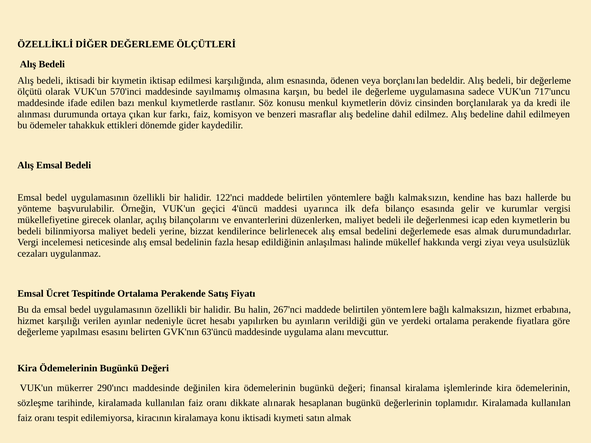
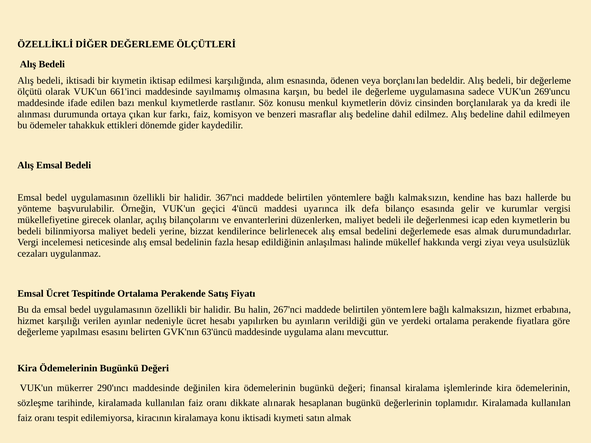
570'inci: 570'inci -> 661'inci (126, 92)
717'uncu: 717'uncu -> 269'uncu (552, 92)
122'nci: 122'nci -> 367'nci (230, 198)
